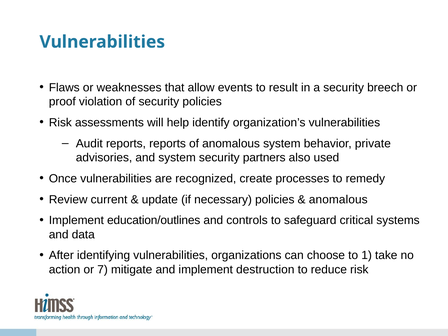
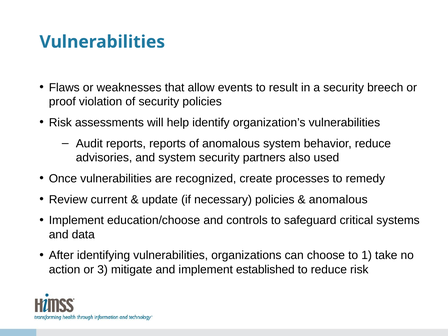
behavior private: private -> reduce (373, 143)
education/outlines: education/outlines -> education/choose (154, 220)
7: 7 -> 3 (103, 270)
destruction: destruction -> established (265, 270)
